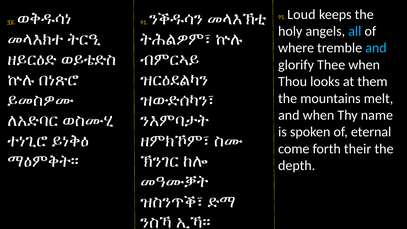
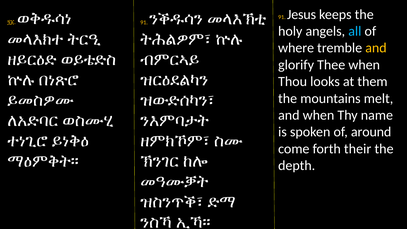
Loud: Loud -> Jesus (302, 14)
and colour: light blue -> yellow (376, 48)
eternal: eternal -> around (371, 132)
